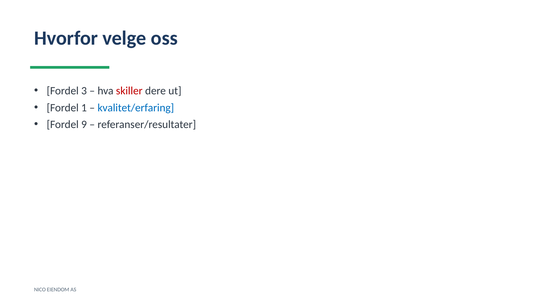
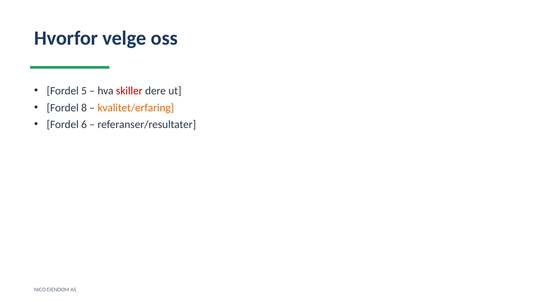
3: 3 -> 5 (84, 91)
1: 1 -> 8 (84, 108)
kvalitet/erfaring colour: blue -> orange (136, 108)
9: 9 -> 6 (84, 124)
